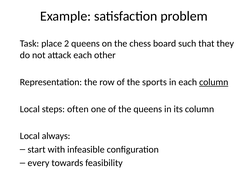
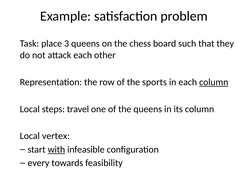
2: 2 -> 3 (67, 44)
often: often -> travel (78, 109)
always: always -> vertex (56, 136)
with underline: none -> present (56, 149)
